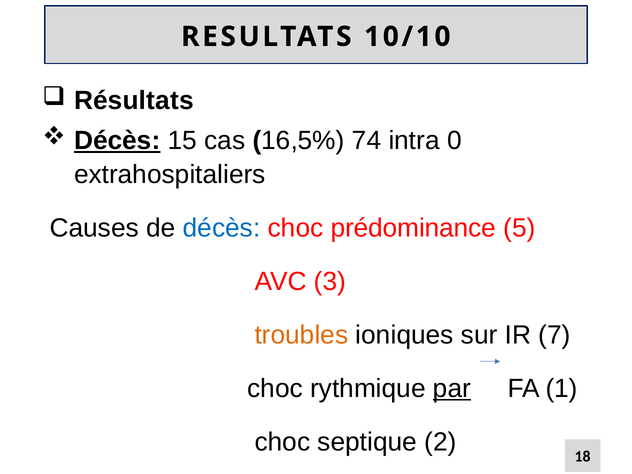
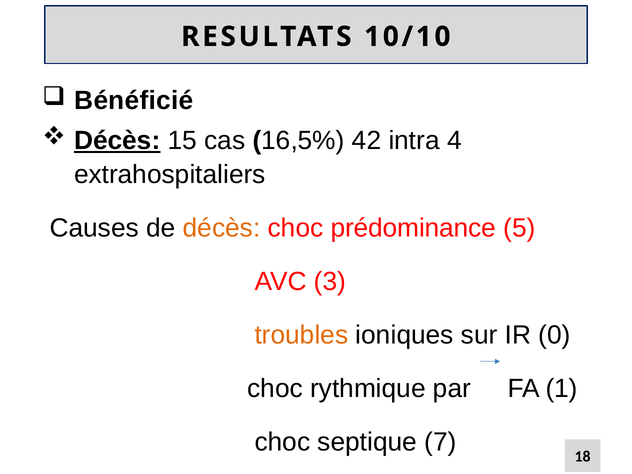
Résultats: Résultats -> Bénéficié (134, 101)
74: 74 -> 42 (367, 141)
0: 0 -> 4 (454, 141)
décès colour: blue -> orange (222, 228)
7: 7 -> 0 (554, 335)
par underline: present -> none (452, 389)
2: 2 -> 7 (440, 442)
